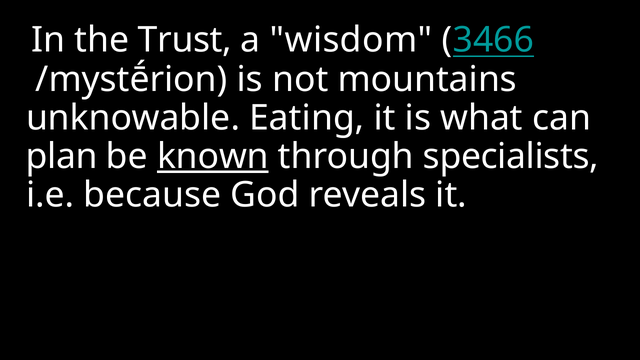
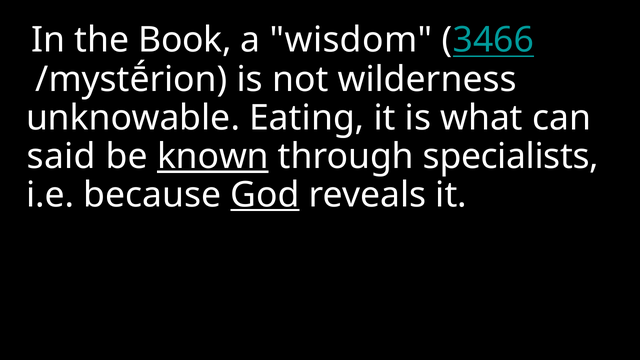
Trust: Trust -> Book (185, 40)
mountains: mountains -> wilderness (427, 80)
plan: plan -> said (61, 156)
God underline: none -> present (265, 195)
